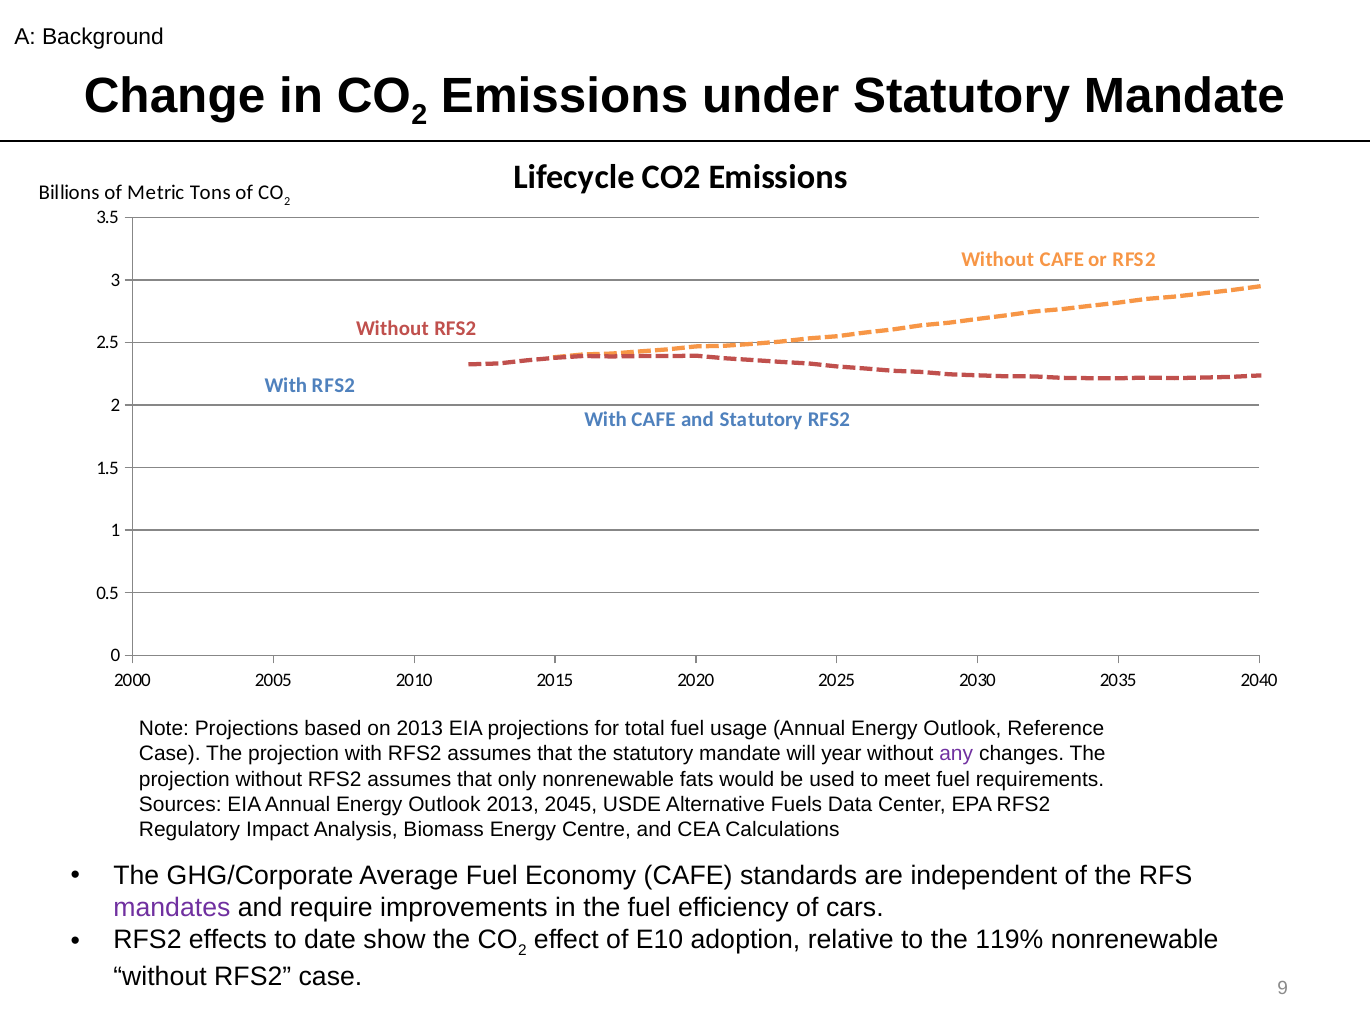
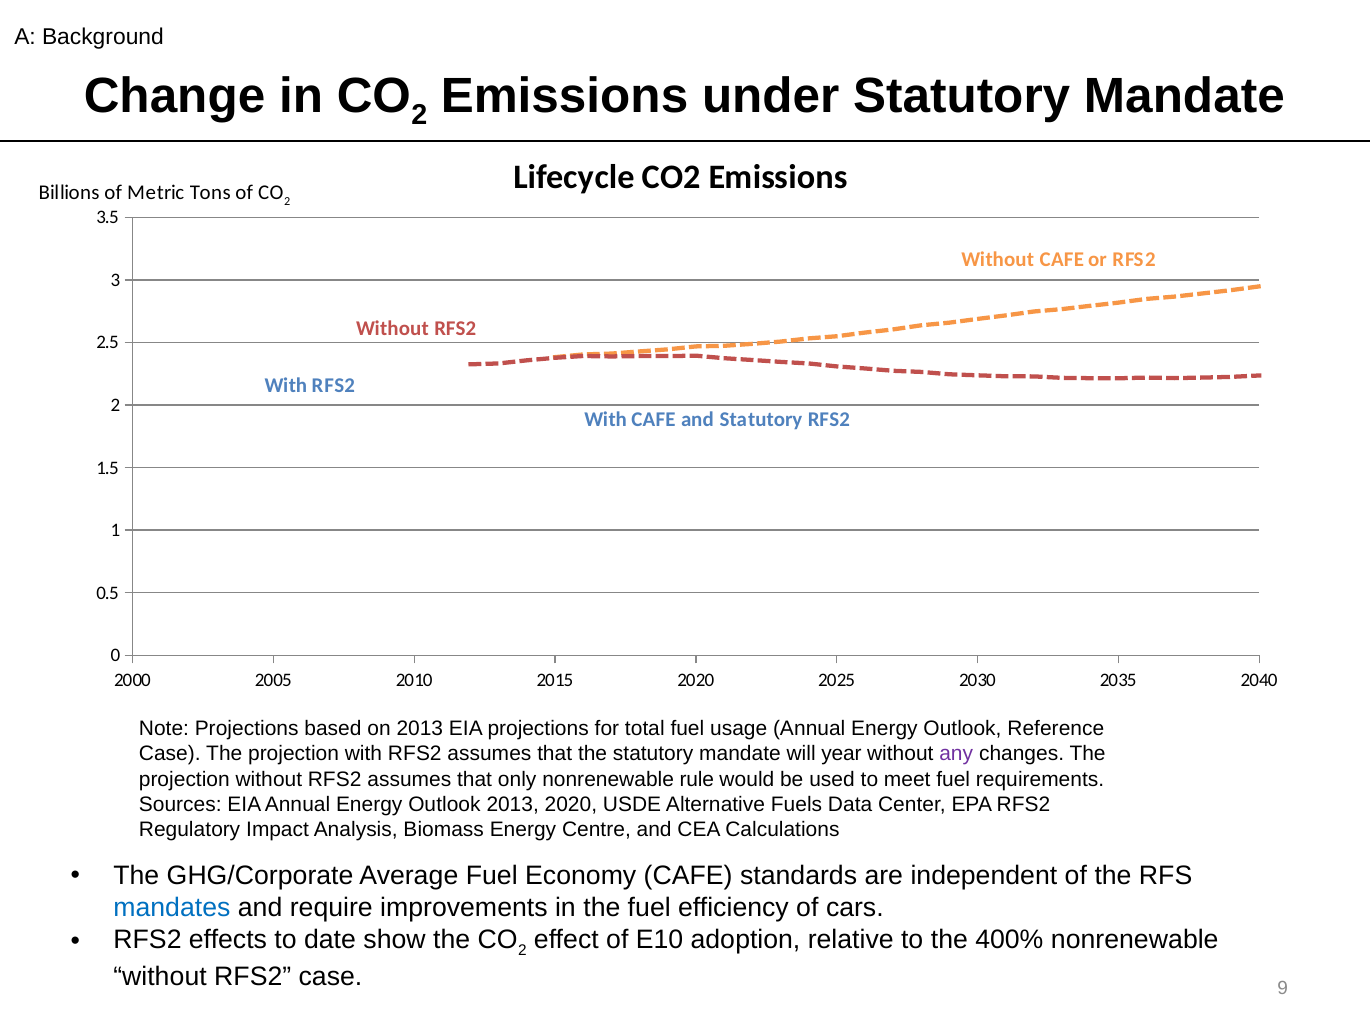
fats: fats -> rule (697, 779)
2013 2045: 2045 -> 2020 (571, 804)
mandates colour: purple -> blue (172, 907)
119%: 119% -> 400% (1009, 939)
